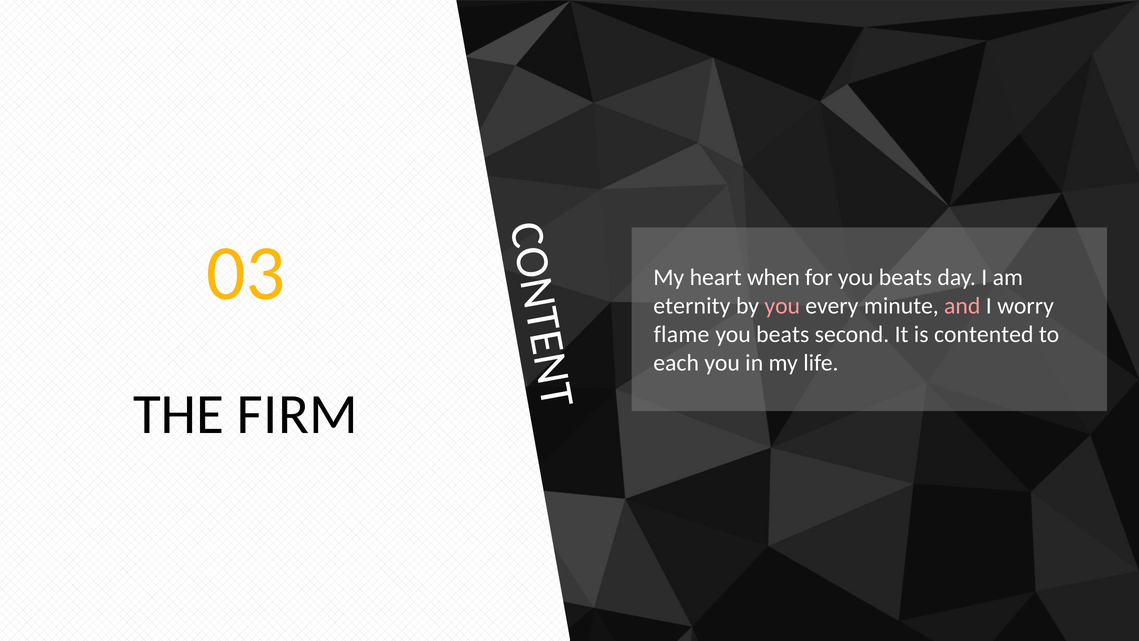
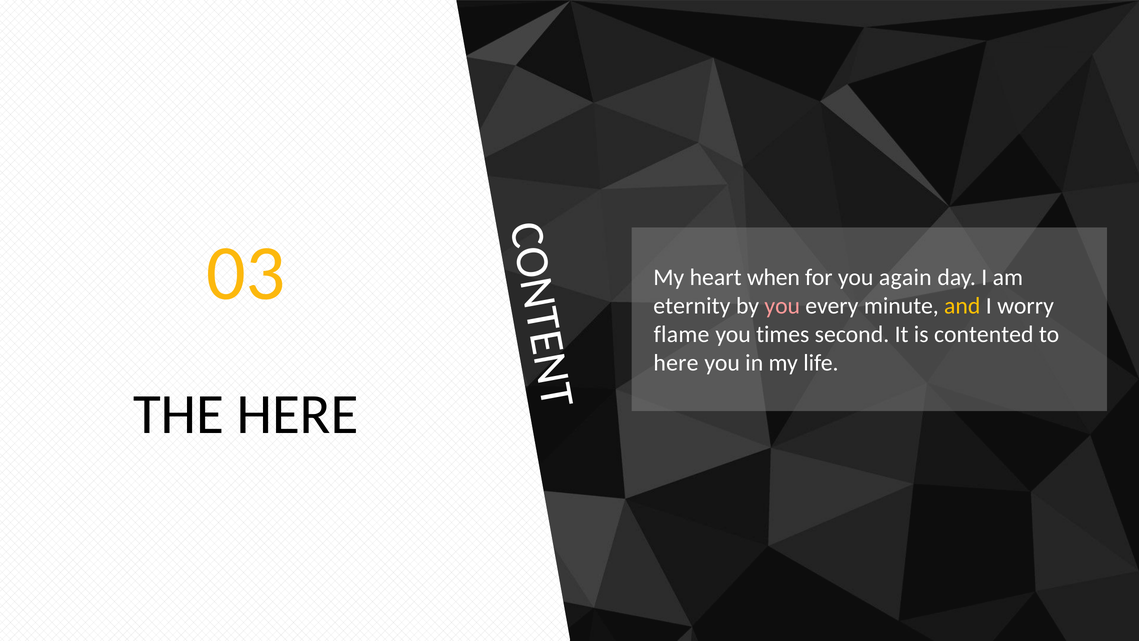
for you beats: beats -> again (905, 277)
and colour: pink -> yellow (962, 306)
beats: beats -> times (783, 334)
each: each -> here (676, 363)
THE FIRM: FIRM -> HERE (298, 414)
